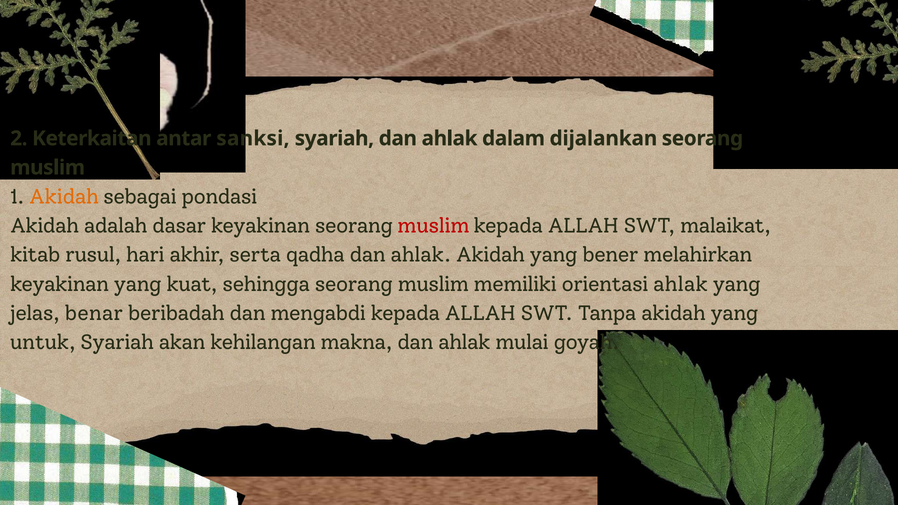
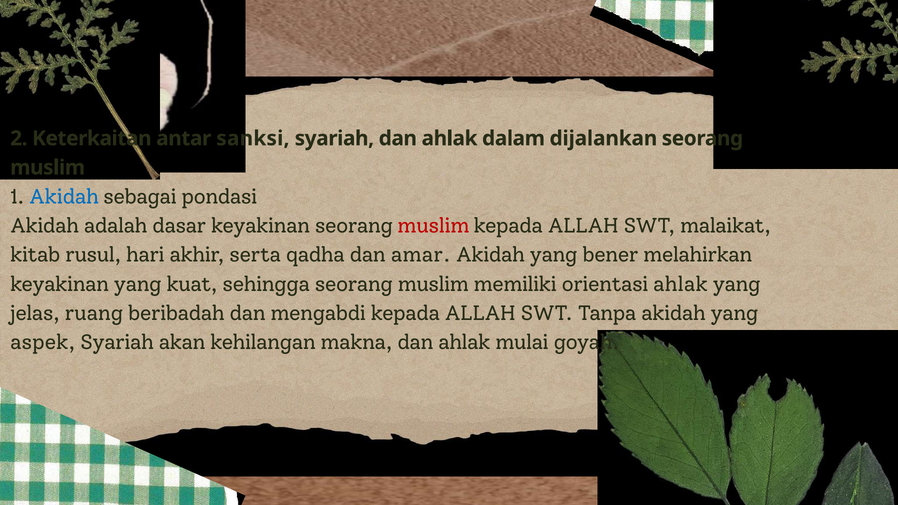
Akidah colour: orange -> blue (64, 197)
qadha dan ahlak: ahlak -> amar (421, 255)
benar: benar -> ruang (94, 313)
untuk: untuk -> aspek (43, 342)
